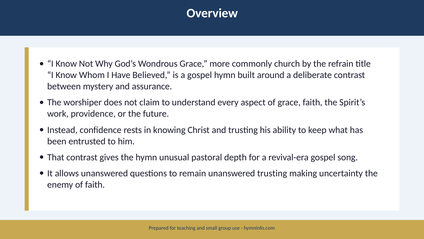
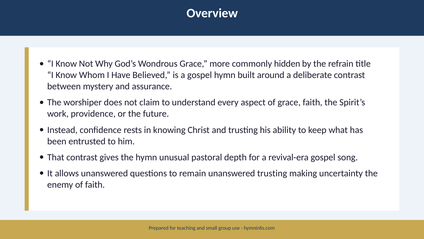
church: church -> hidden (287, 64)
